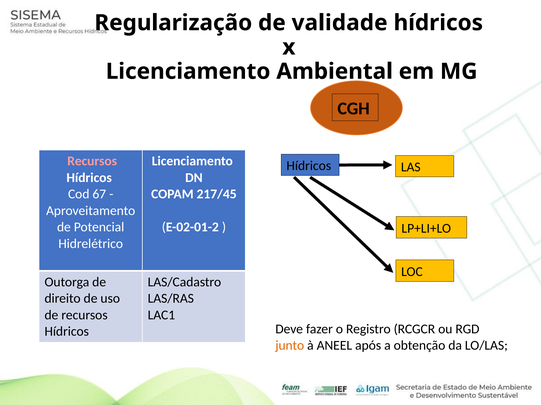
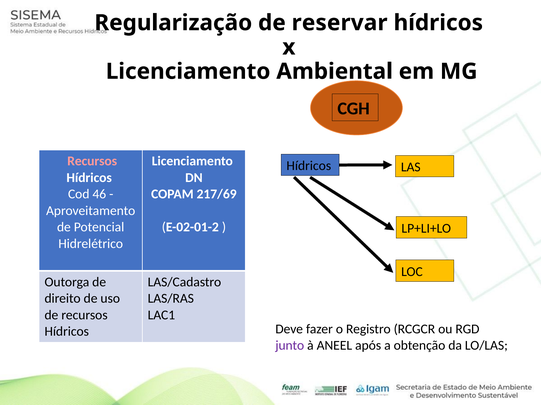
validade: validade -> reservar (340, 23)
67: 67 -> 46 (99, 194)
217/45: 217/45 -> 217/69 (217, 194)
junto colour: orange -> purple (290, 346)
